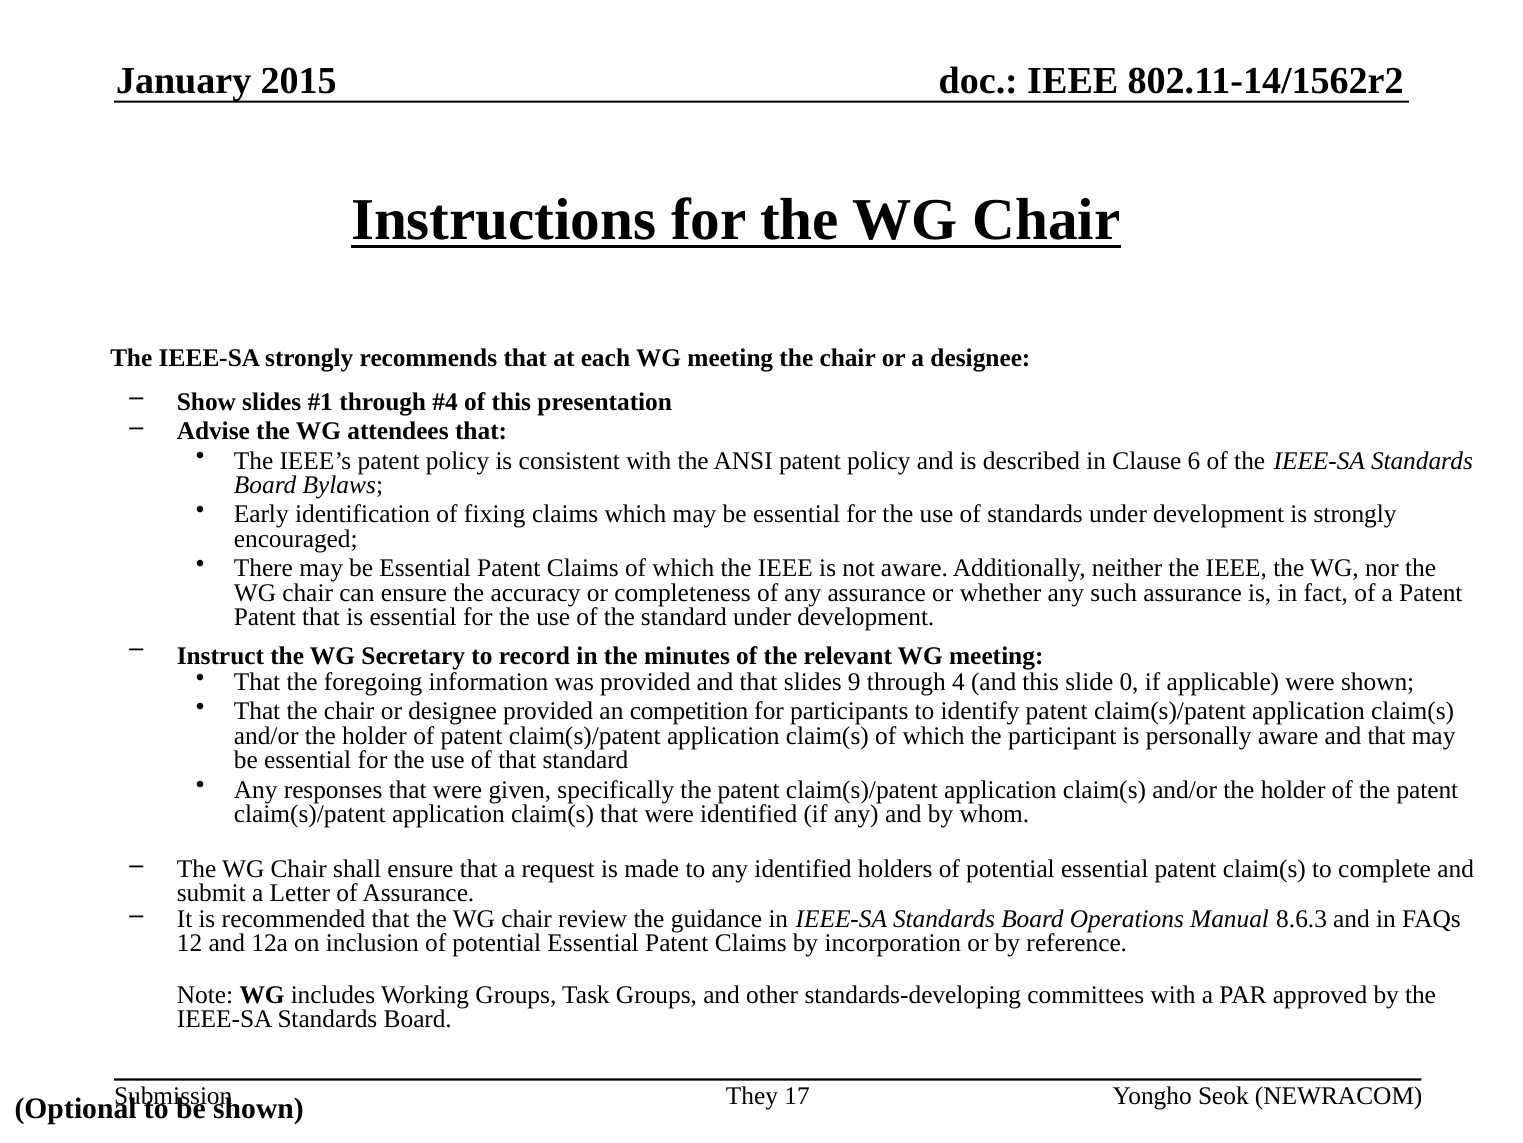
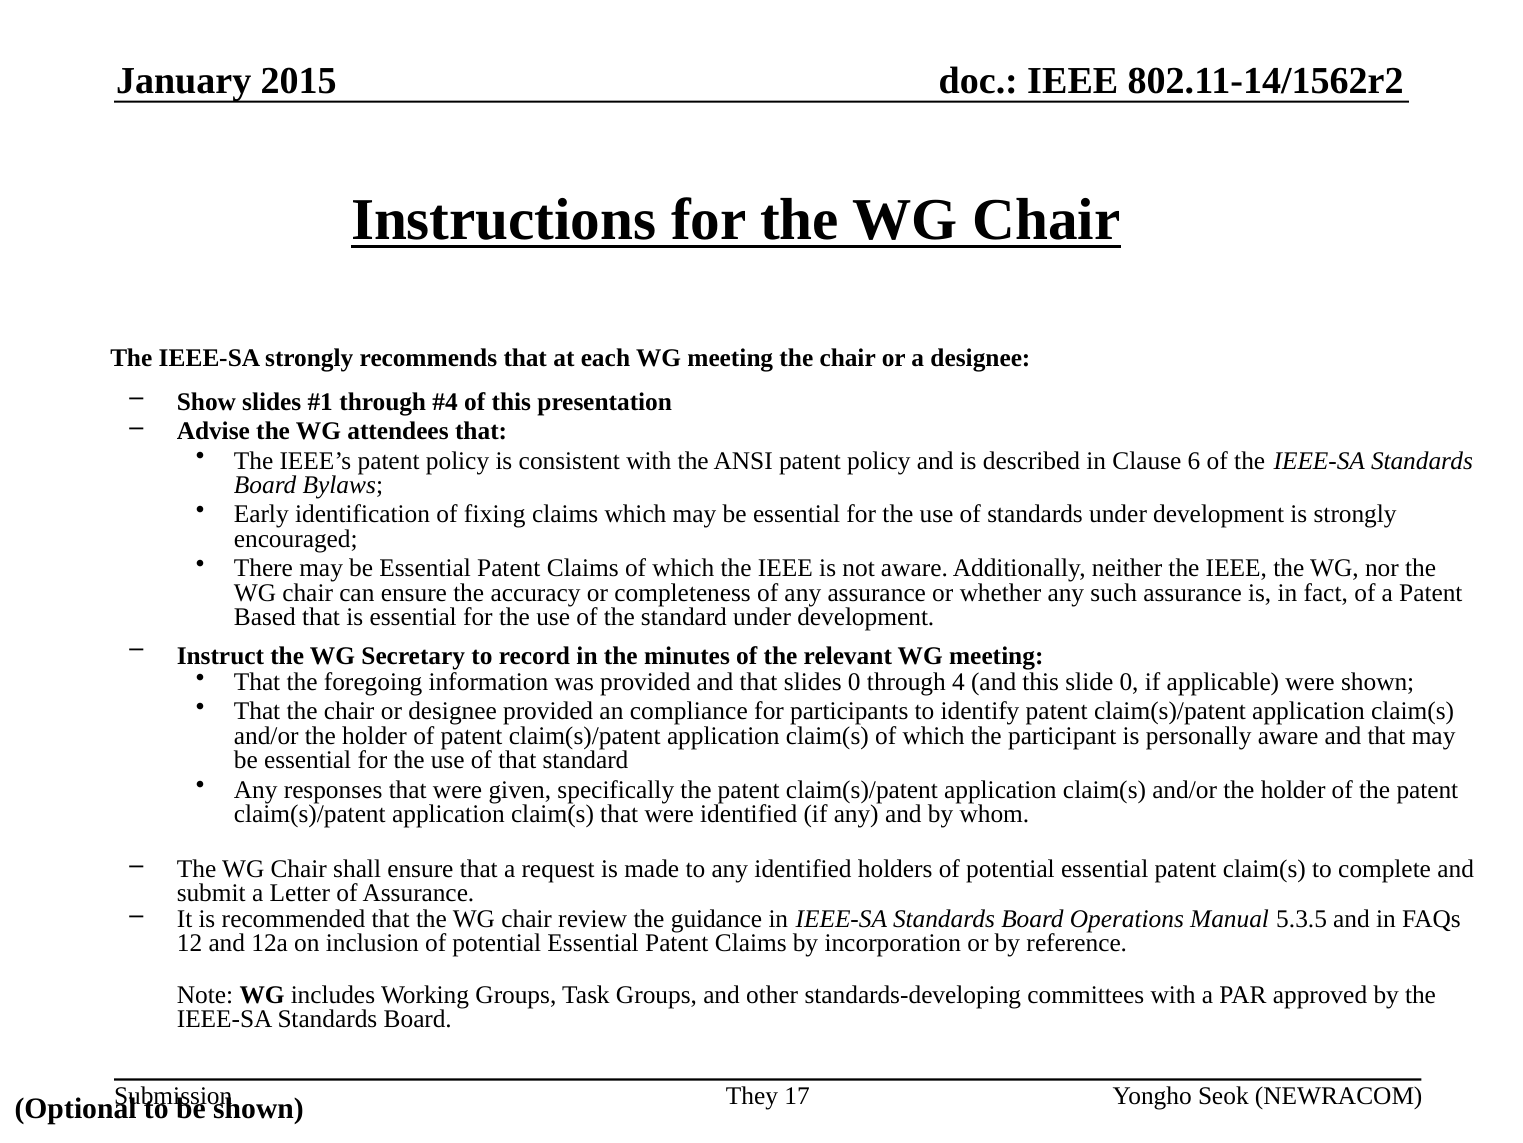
Patent: Patent -> Based (265, 617)
slides 9: 9 -> 0 (854, 682)
competition: competition -> compliance (689, 711)
8.6.3: 8.6.3 -> 5.3.5 (1302, 919)
